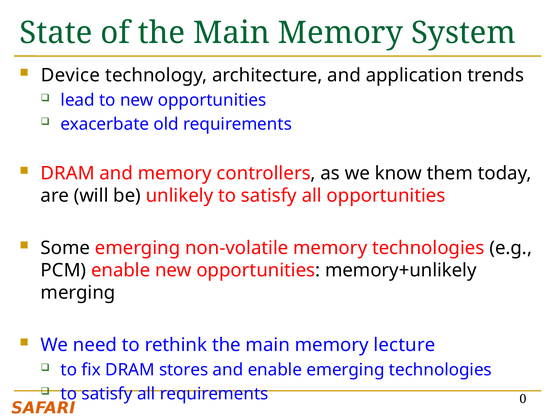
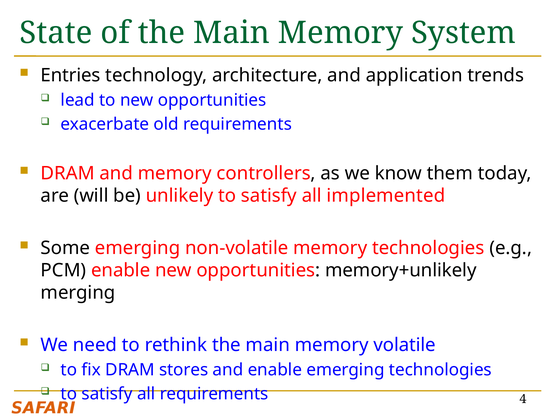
Device: Device -> Entries (71, 75)
all opportunities: opportunities -> implemented (386, 196)
lecture: lecture -> volatile (405, 345)
0: 0 -> 4 (523, 399)
